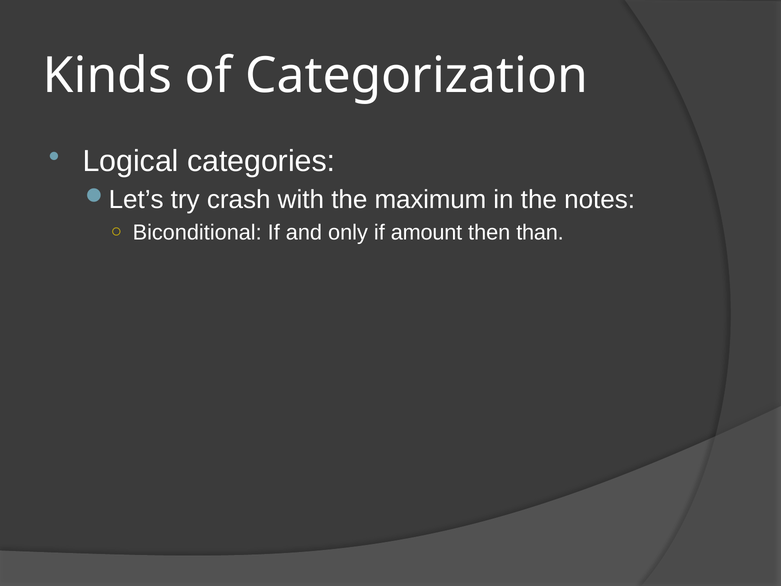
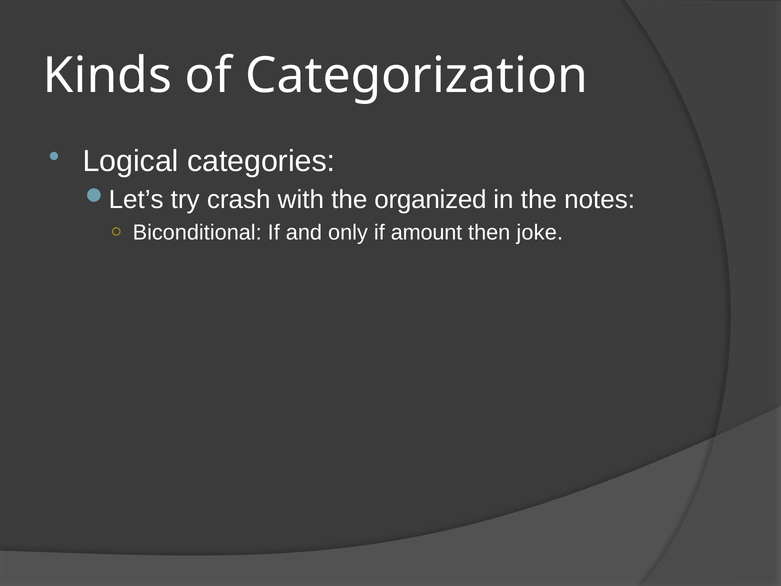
maximum: maximum -> organized (430, 200)
than: than -> joke (540, 232)
